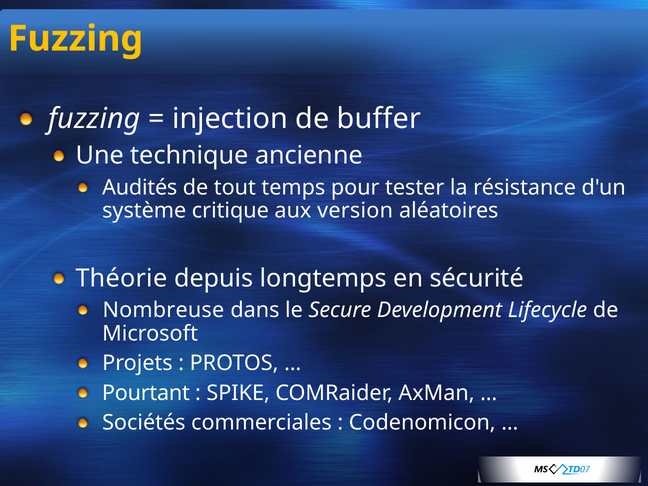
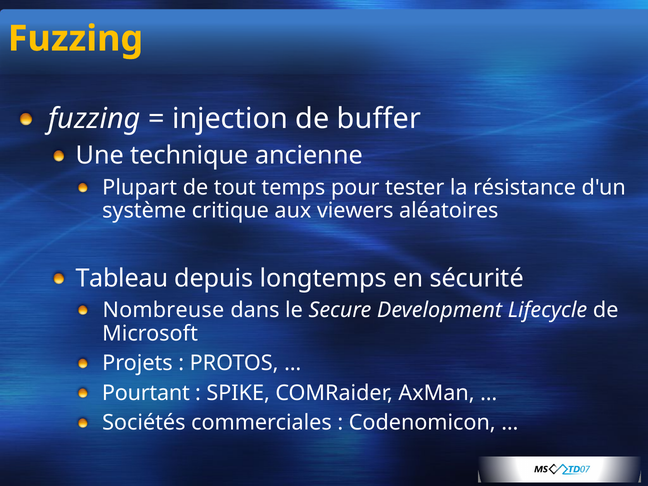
Audités: Audités -> Plupart (140, 187)
version: version -> viewers (355, 211)
Théorie: Théorie -> Tableau (122, 278)
